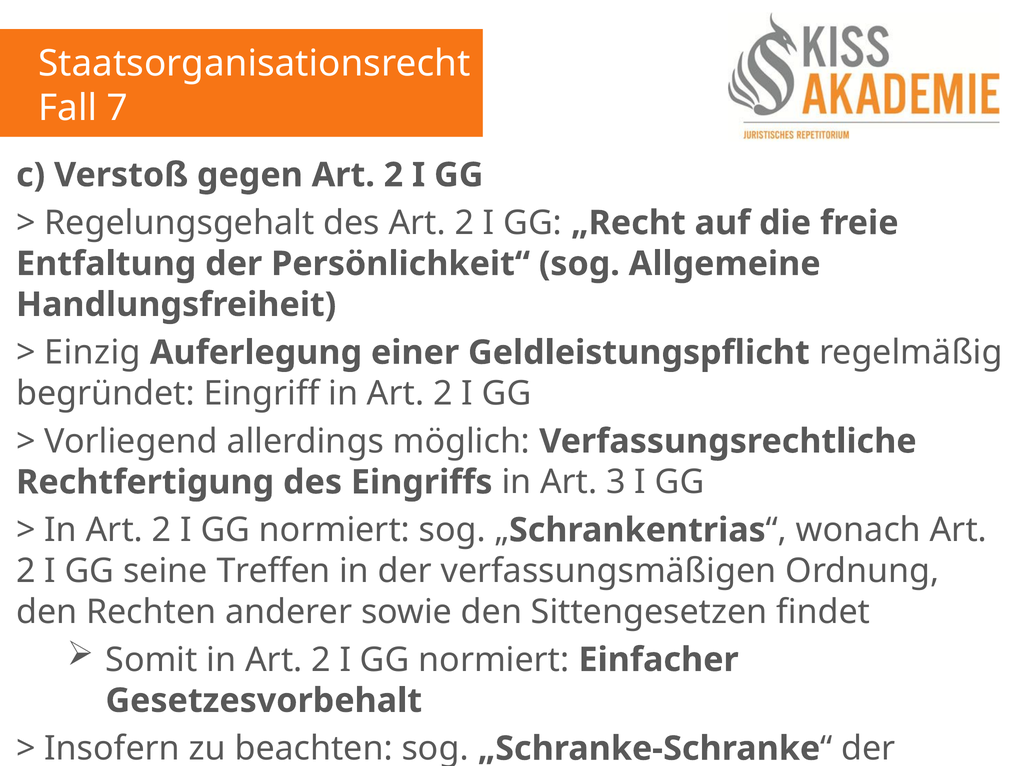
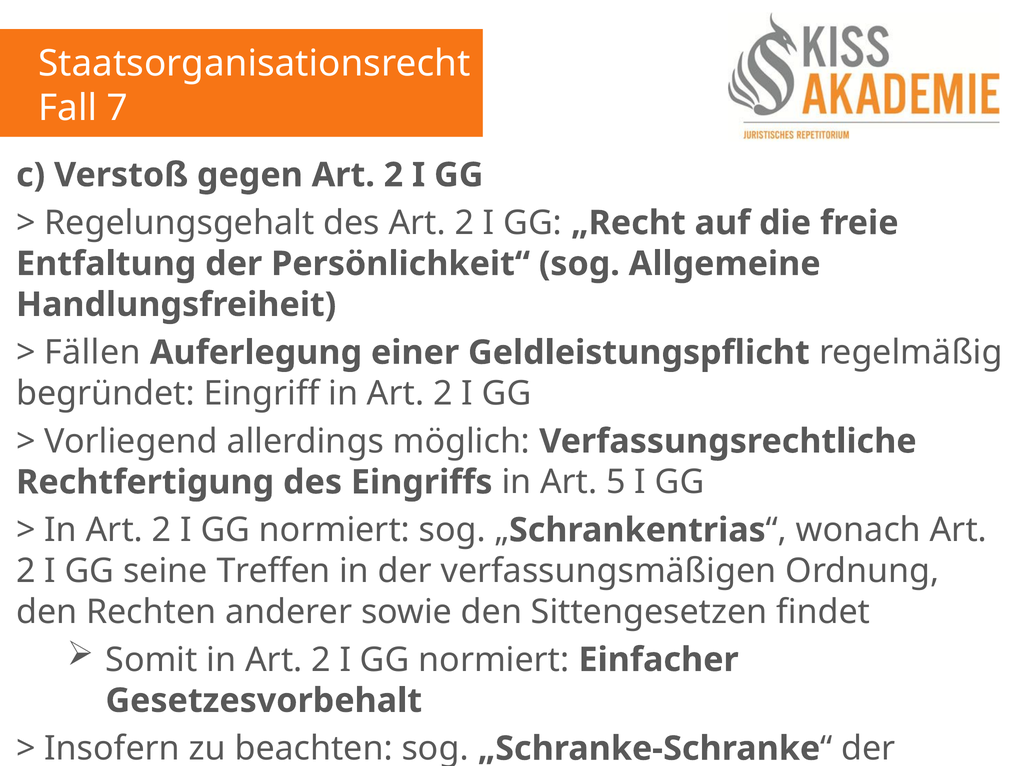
Einzig: Einzig -> Fällen (93, 353)
3: 3 -> 5 (616, 483)
